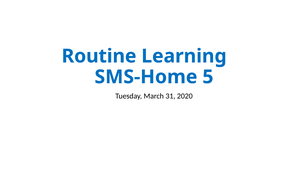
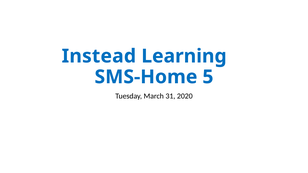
Routine: Routine -> Instead (99, 56)
